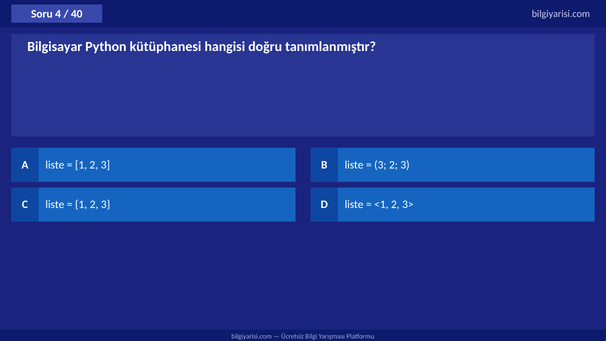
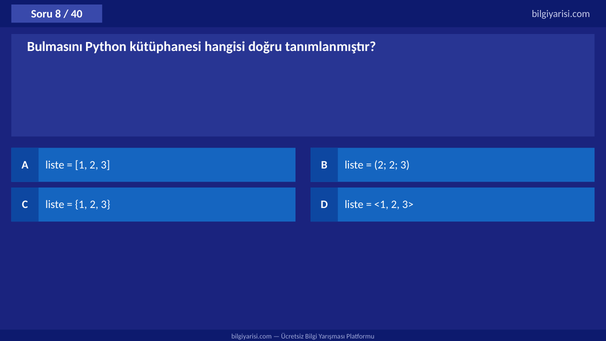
4: 4 -> 8 (58, 14)
Bilgisayar: Bilgisayar -> Bulmasını (55, 47)
3: 3 -> 2 (380, 165)
